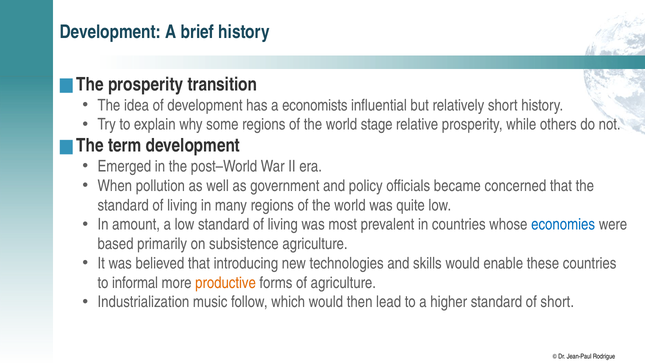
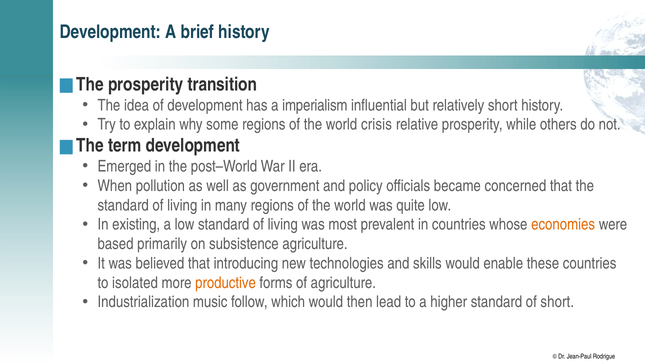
economists: economists -> imperialism (315, 105)
stage: stage -> crisis (376, 125)
amount: amount -> existing (136, 225)
economies colour: blue -> orange (563, 225)
informal: informal -> isolated (135, 283)
